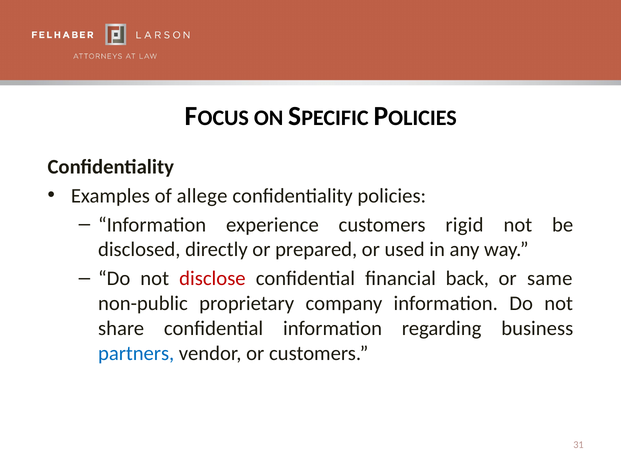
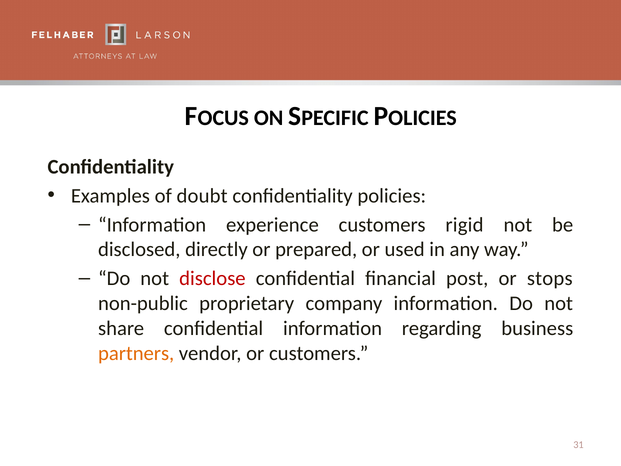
allege: allege -> doubt (202, 196)
back: back -> post (467, 278)
same: same -> stops (550, 278)
partners colour: blue -> orange (136, 353)
